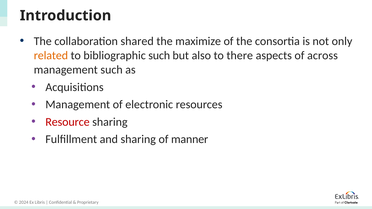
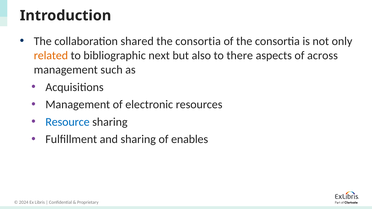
maximize: maximize -> consortia (198, 41)
bibliographic such: such -> next (159, 56)
Resource colour: red -> blue (67, 122)
manner: manner -> enables (190, 139)
